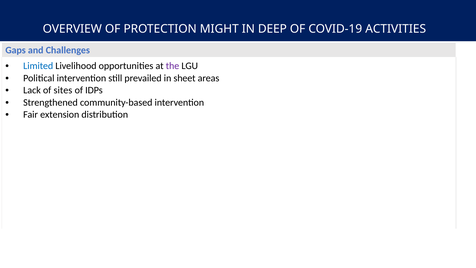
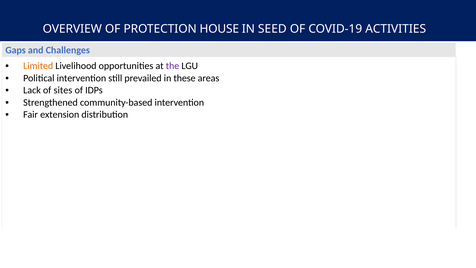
MIGHT: MIGHT -> HOUSE (219, 29)
DEEP: DEEP -> SEED (272, 29)
Limited colour: blue -> orange (38, 66)
sheet: sheet -> these (185, 78)
